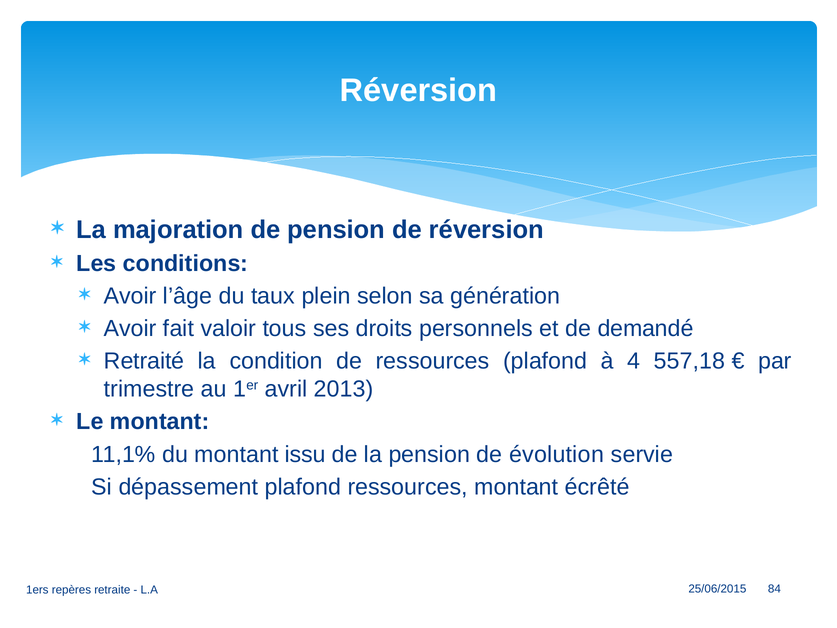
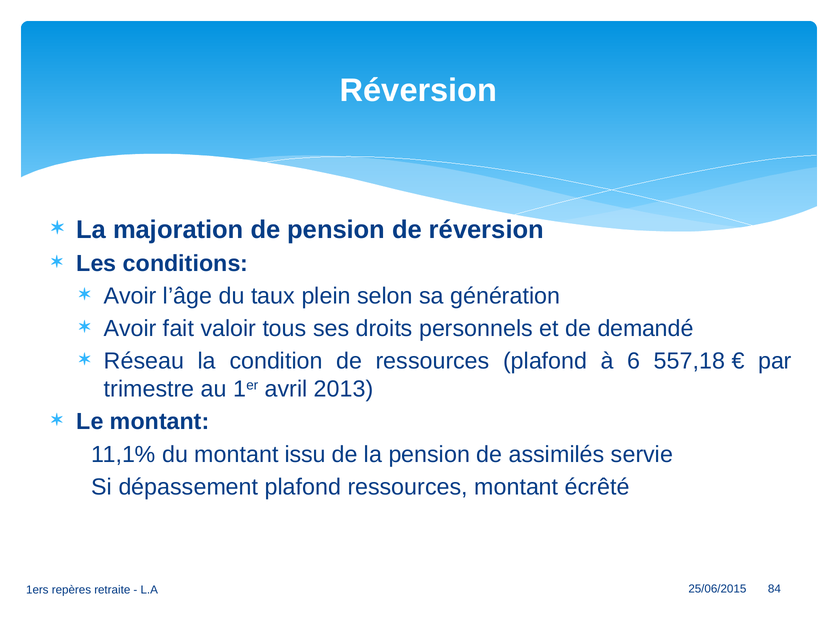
Retraité: Retraité -> Réseau (144, 361)
4: 4 -> 6 (634, 361)
évolution: évolution -> assimilés (557, 454)
